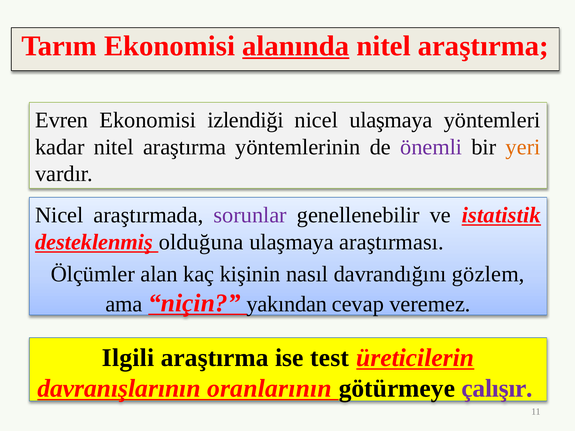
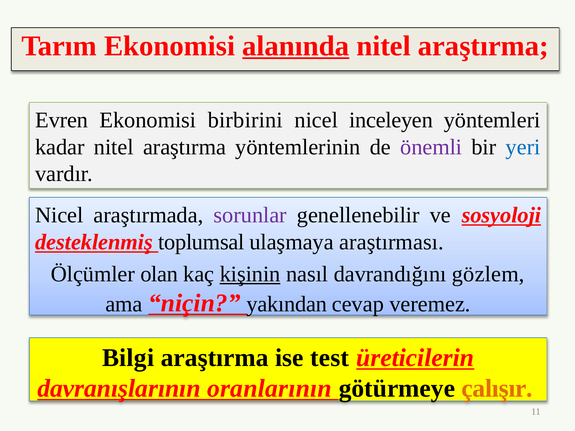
izlendiği: izlendiği -> birbirini (245, 120)
nicel ulaşmaya: ulaşmaya -> inceleyen (391, 120)
yeri colour: orange -> blue (523, 147)
istatistik: istatistik -> sosyoloji (501, 215)
olduğuna: olduğuna -> toplumsal (201, 242)
alan: alan -> olan (159, 274)
kişinin underline: none -> present (250, 274)
Ilgili: Ilgili -> Bilgi (128, 358)
çalışır colour: purple -> orange (497, 389)
